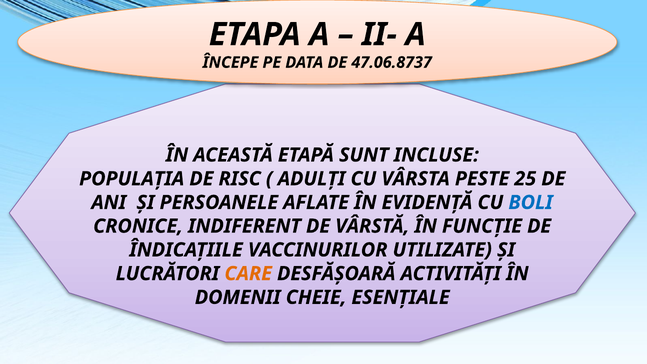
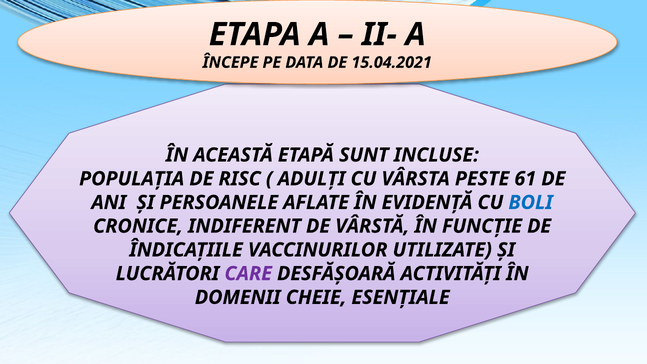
47.06.8737: 47.06.8737 -> 15.04.2021 (392, 62)
25: 25 -> 61 (525, 179)
CARE colour: orange -> purple (248, 274)
